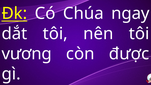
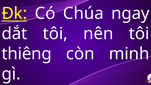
vương: vương -> thiêng (27, 54)
được: được -> minh (129, 54)
